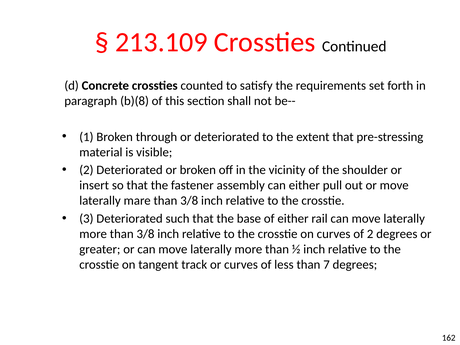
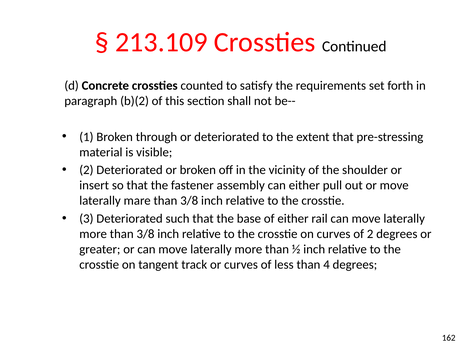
b)(8: b)(8 -> b)(2 (135, 101)
7: 7 -> 4 (326, 265)
